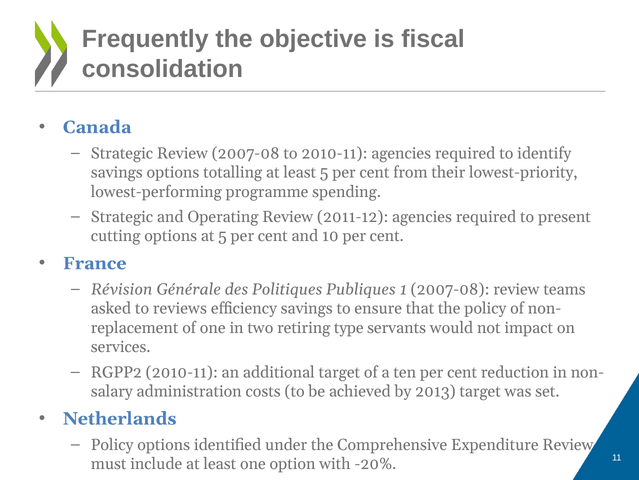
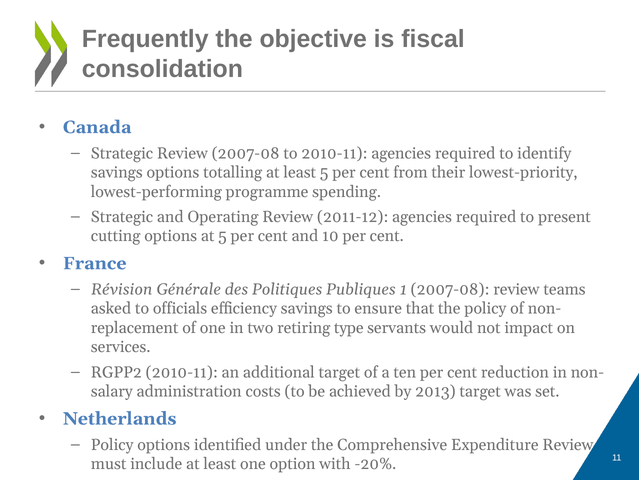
reviews: reviews -> officials (180, 308)
